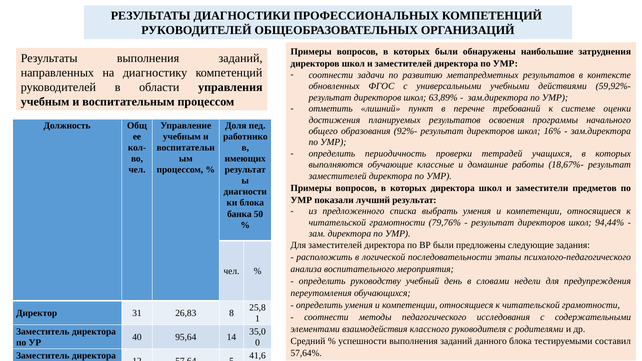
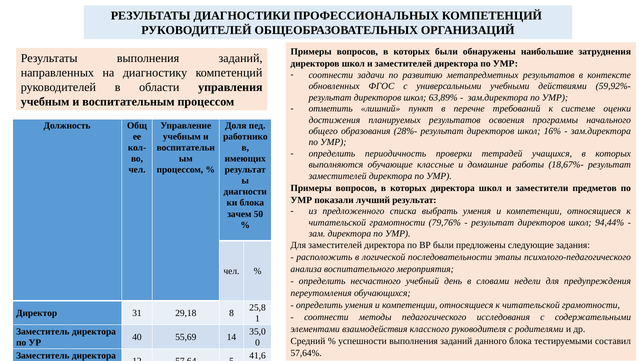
92%-: 92%- -> 28%- (406, 131)
банка: банка -> зачем (239, 214)
руководству: руководству -> несчастного (376, 281)
26,83: 26,83 -> 29,18 (186, 313)
95,64: 95,64 -> 55,69 (186, 337)
